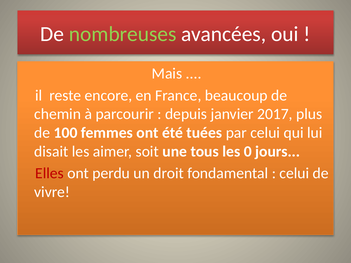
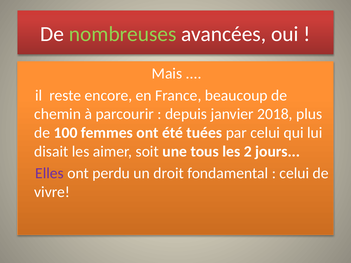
2017: 2017 -> 2018 (275, 114)
0: 0 -> 2 (248, 152)
Elles colour: red -> purple (49, 174)
